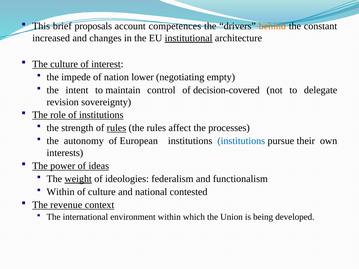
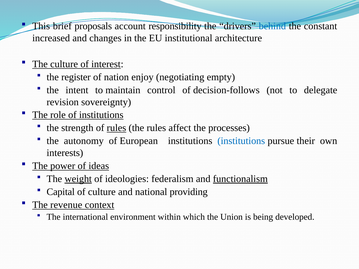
competences: competences -> responsibility (175, 26)
behind colour: orange -> blue (272, 26)
institutional underline: present -> none (189, 38)
impede: impede -> register (76, 77)
lower: lower -> enjoy (143, 77)
decision-covered: decision-covered -> decision-follows (226, 90)
functionalism underline: none -> present (240, 179)
Within: Within -> Capital (61, 192)
contested: contested -> providing (189, 192)
